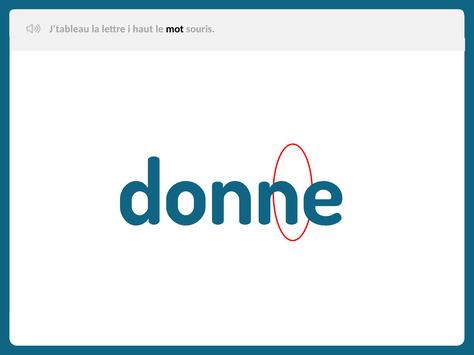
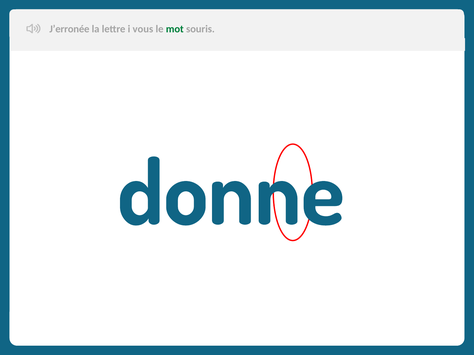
J’tableau: J’tableau -> J’erronée (69, 29)
haut: haut -> vous (143, 29)
mot colour: black -> green (175, 29)
